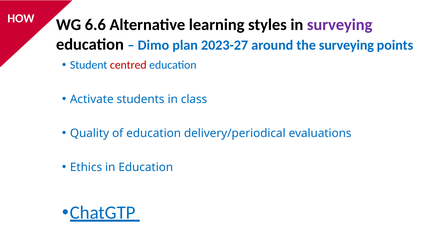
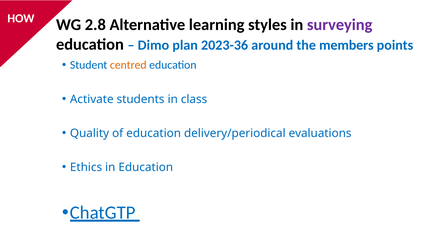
6.6: 6.6 -> 2.8 (95, 25)
2023-27: 2023-27 -> 2023-36 (225, 45)
the surveying: surveying -> members (346, 45)
centred colour: red -> orange (128, 65)
